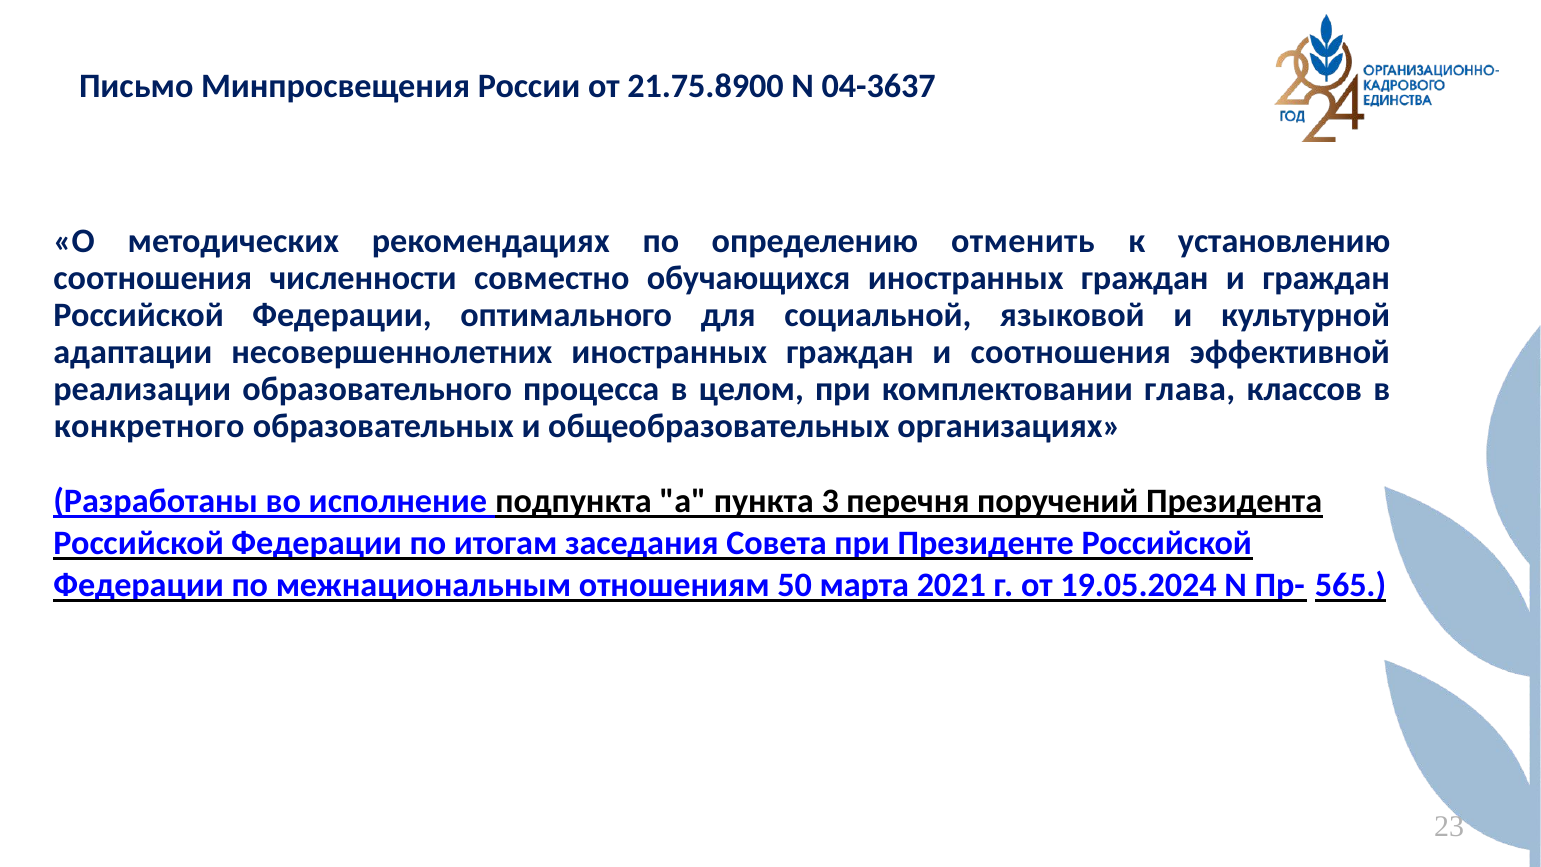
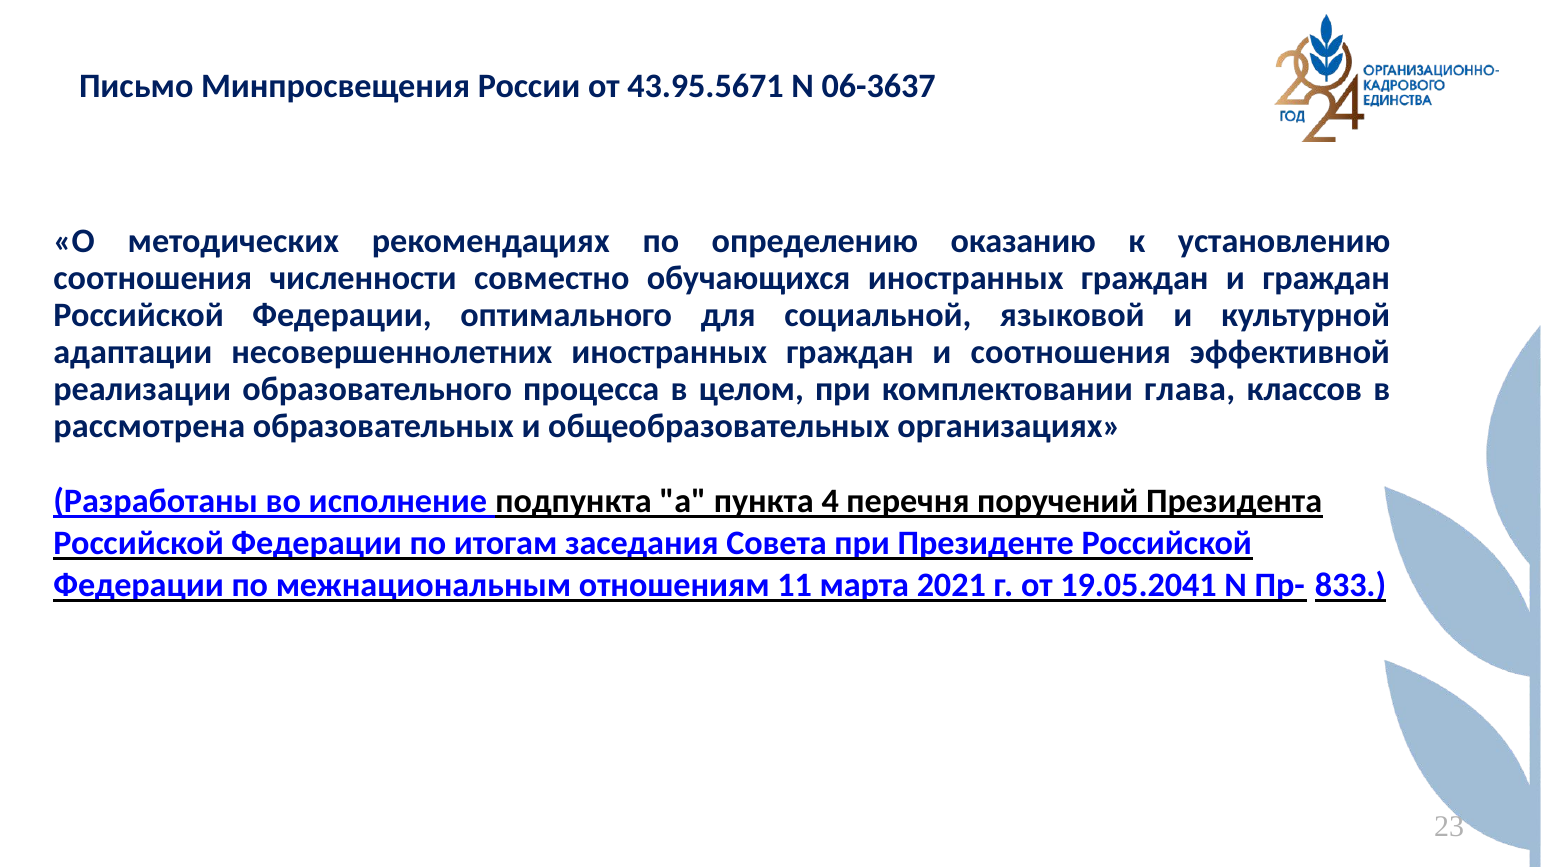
21.75.8900: 21.75.8900 -> 43.95.5671 (706, 86)
04-3637: 04-3637 -> 06-3637 (879, 86)
отменить: отменить -> оказанию (1023, 242)
конкретного: конкретного -> рассмотрена (149, 426)
3: 3 -> 4 (830, 501)
50: 50 -> 11 (795, 585)
19.05.2024: 19.05.2024 -> 19.05.2041 (1139, 585)
565: 565 -> 833 (1350, 585)
